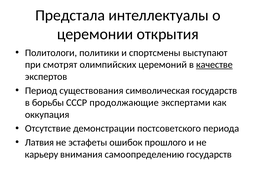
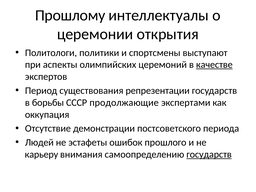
Предстала: Предстала -> Прошлому (70, 15)
смотрят: смотрят -> аспекты (60, 65)
символическая: символическая -> репрезентации (158, 91)
Латвия: Латвия -> Людей (39, 142)
государств underline: none -> present (209, 154)
